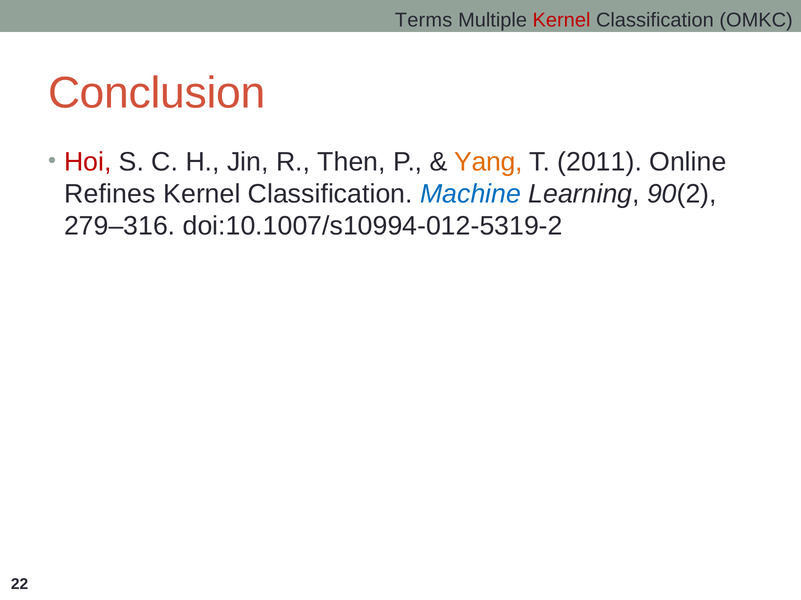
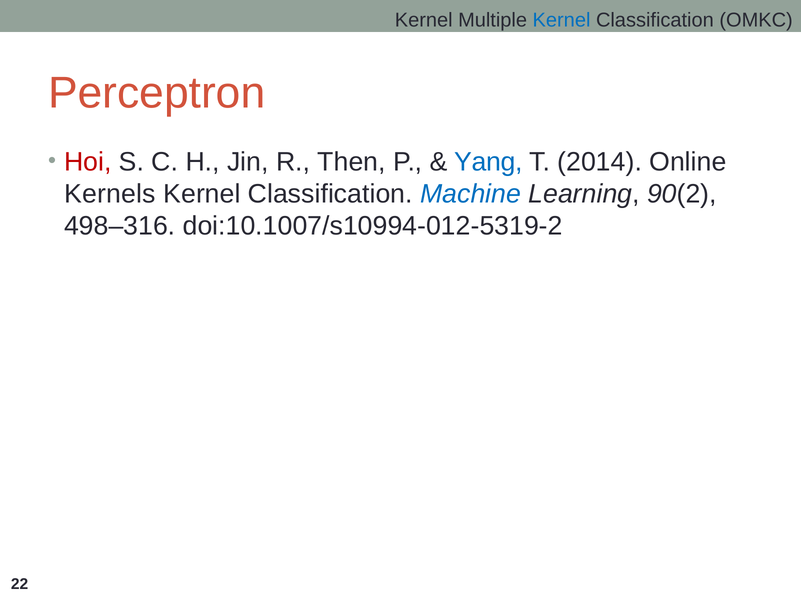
Terms: Terms -> Kernel (424, 20)
Kernel colour: red -> blue (562, 20)
Conclusion: Conclusion -> Perceptron (157, 93)
Yang colour: orange -> blue (489, 162)
2011: 2011 -> 2014 (600, 162)
Refines: Refines -> Kernels (110, 194)
279–316: 279–316 -> 498–316 (120, 226)
